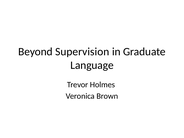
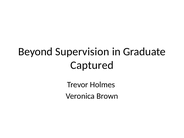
Language: Language -> Captured (92, 65)
